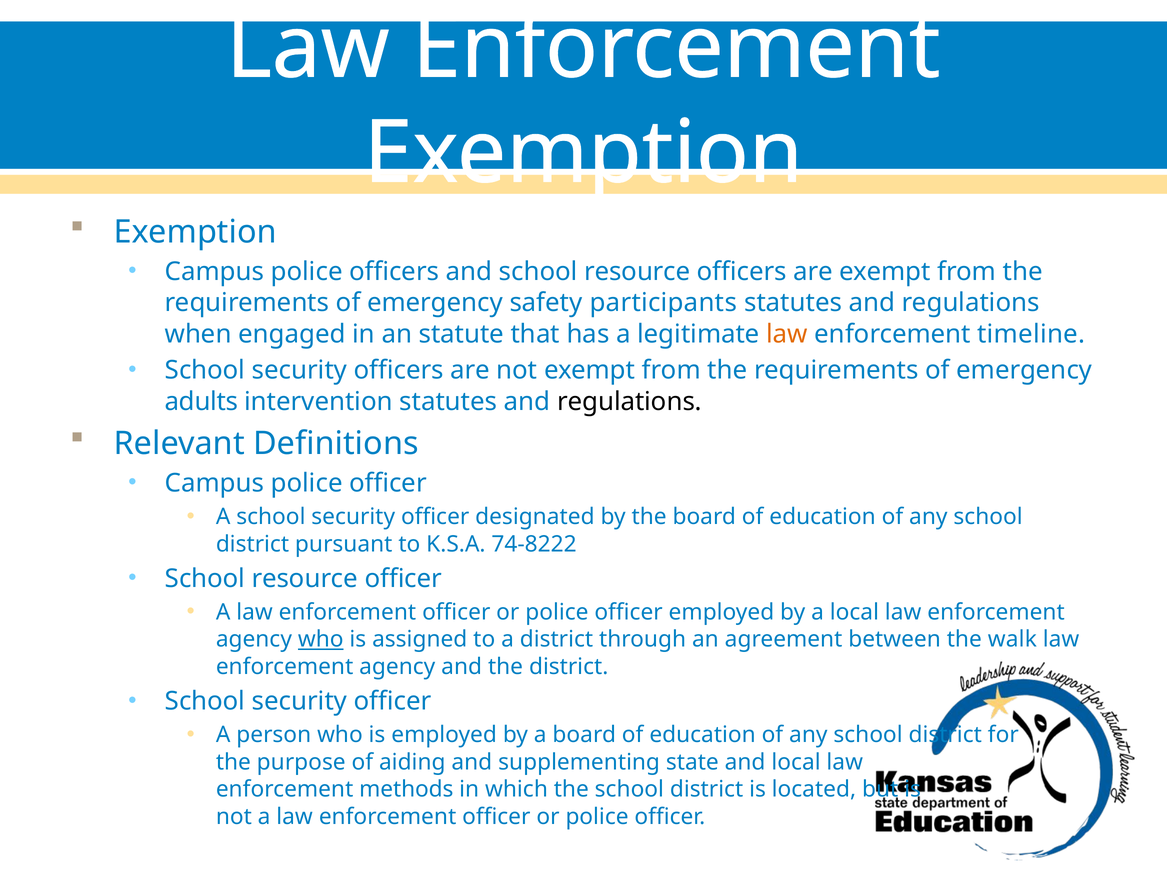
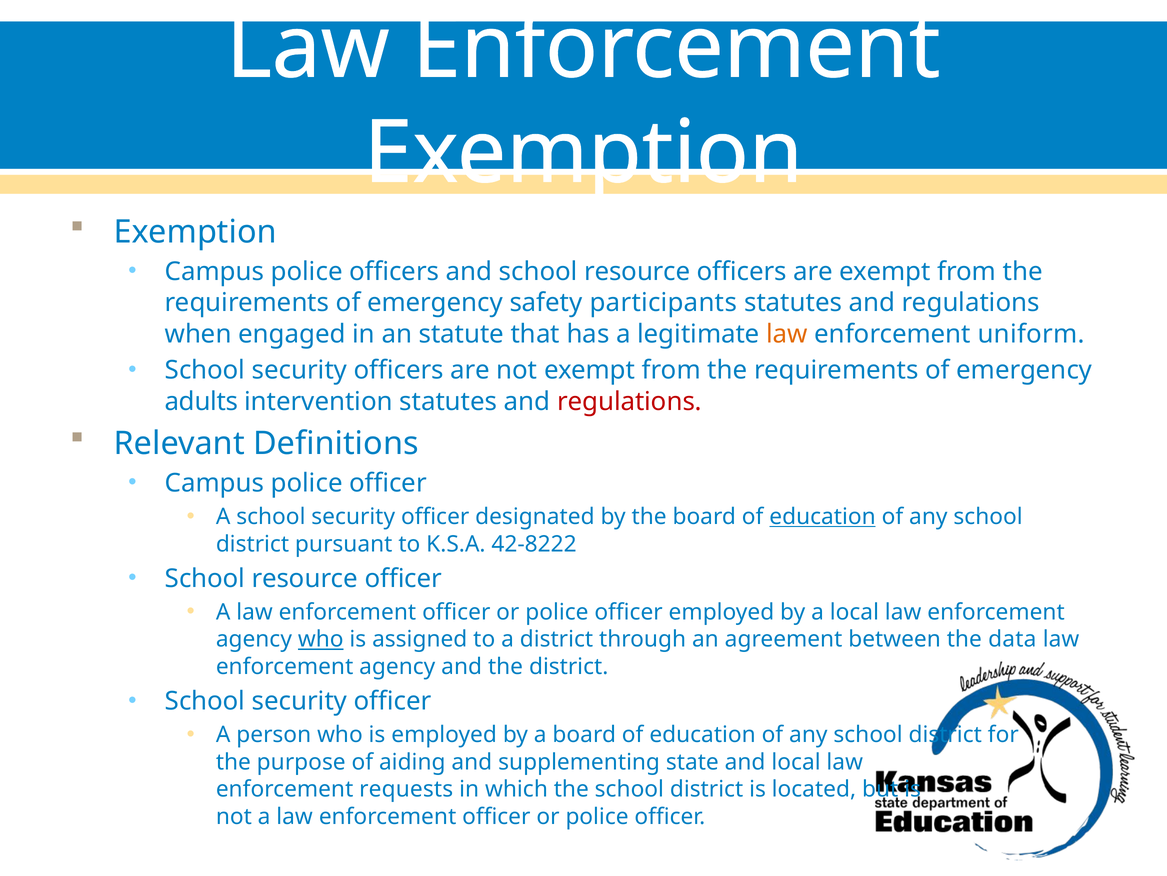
timeline: timeline -> uniform (1031, 334)
regulations colour: black -> red (629, 401)
education underline: none -> present (823, 516)
74-8222: 74-8222 -> 42-8222 (534, 544)
walk: walk -> data (1012, 639)
methods: methods -> requests (406, 789)
